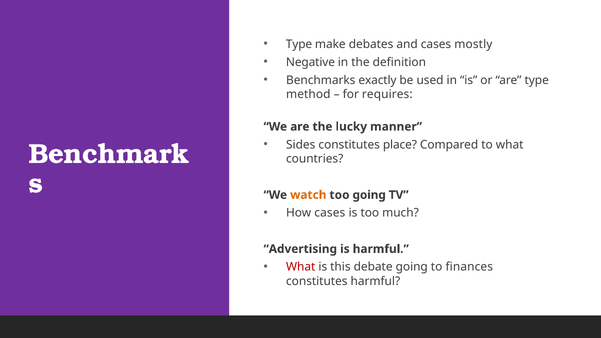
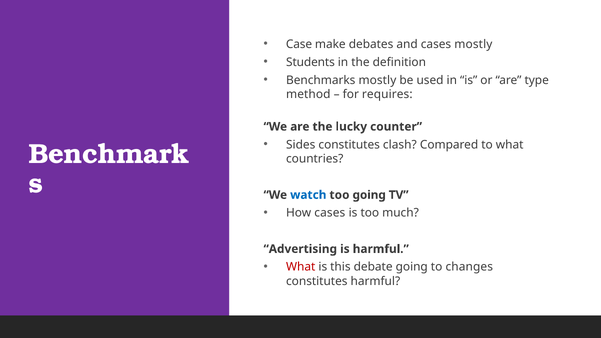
Type: Type -> Case (299, 44)
Negative: Negative -> Students (310, 62)
Benchmarks exactly: exactly -> mostly (377, 80)
manner: manner -> counter (396, 127)
place: place -> clash (400, 145)
watch colour: orange -> blue (308, 195)
finances: finances -> changes (469, 267)
